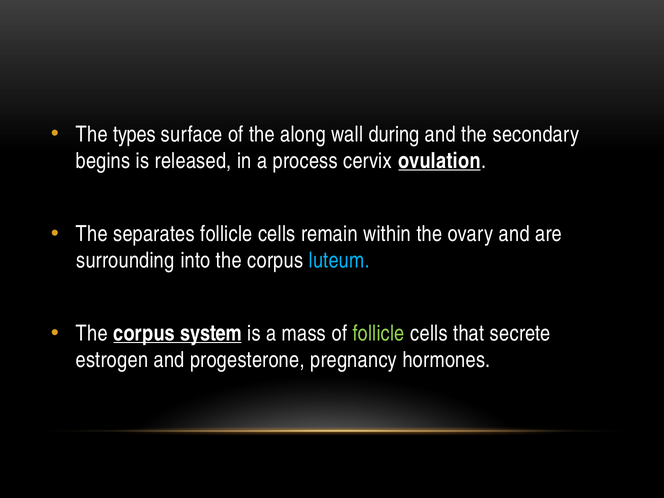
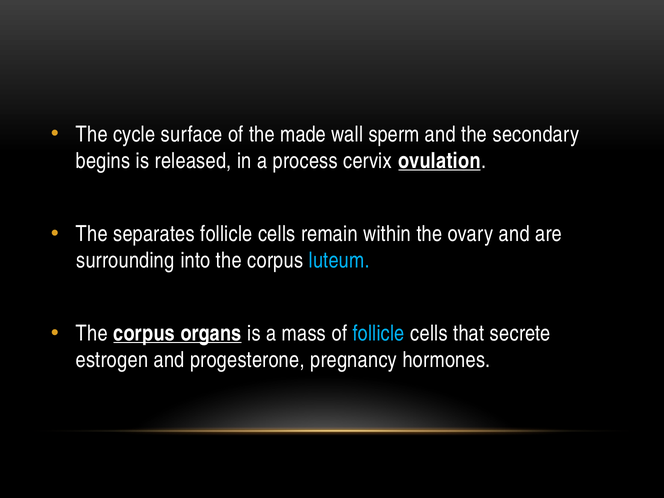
types: types -> cycle (134, 134)
along: along -> made (303, 134)
during: during -> sperm (394, 134)
system: system -> organs (211, 334)
follicle colour: light green -> light blue (379, 334)
